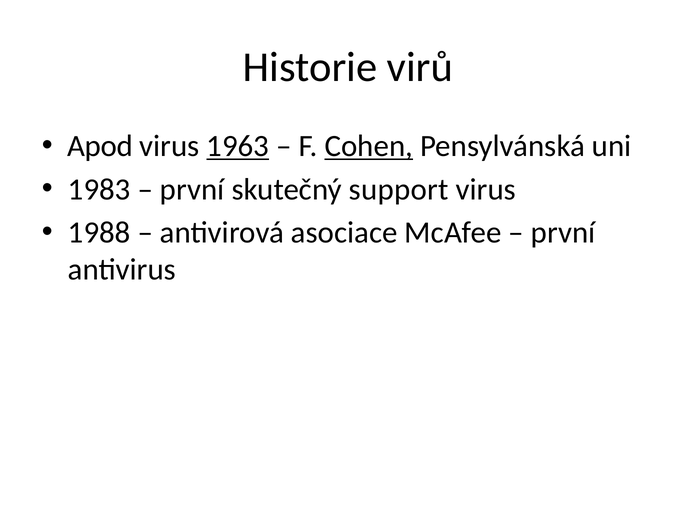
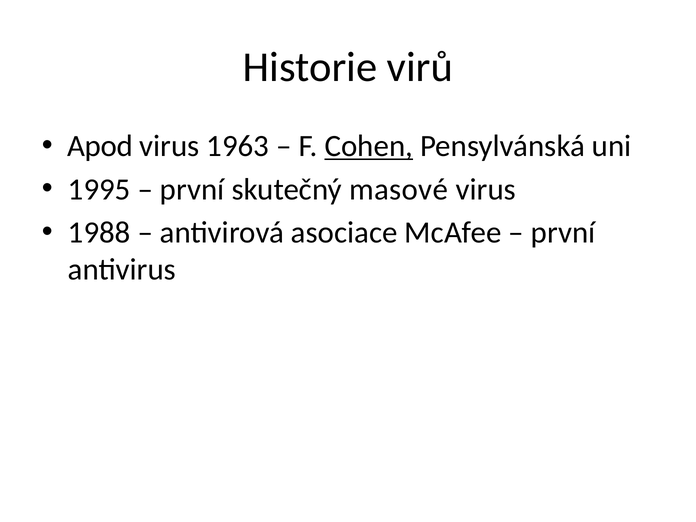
1963 underline: present -> none (238, 146)
1983: 1983 -> 1995 (99, 189)
support: support -> masové (399, 189)
